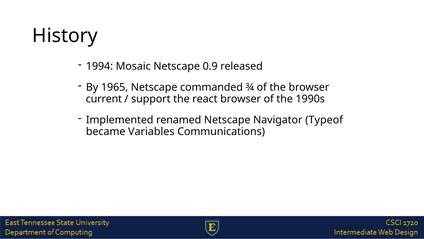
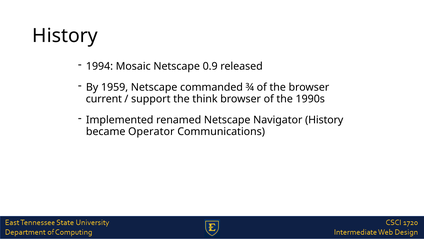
1965: 1965 -> 1959 (115, 87)
react: react -> think (205, 99)
Navigator Typeof: Typeof -> History (324, 120)
Variables: Variables -> Operator (151, 131)
